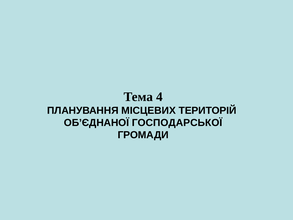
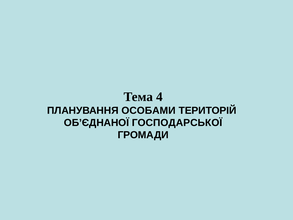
МІСЦЕВИХ: МІСЦЕВИХ -> ОСОБАМИ (149, 110)
